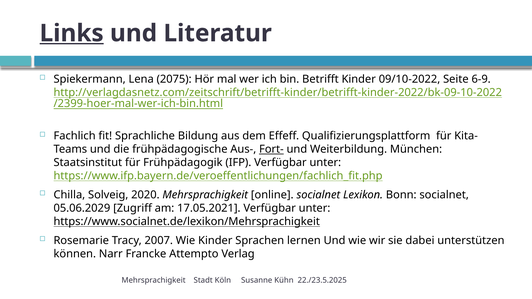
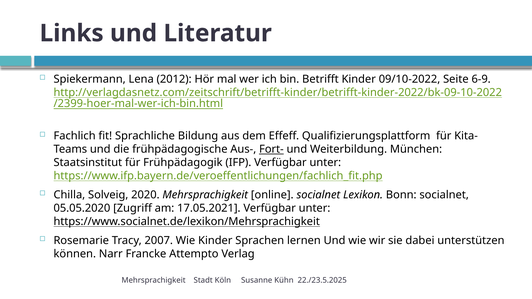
Links underline: present -> none (72, 33)
2075: 2075 -> 2012 (174, 79)
05.06.2029: 05.06.2029 -> 05.05.2020 (82, 208)
